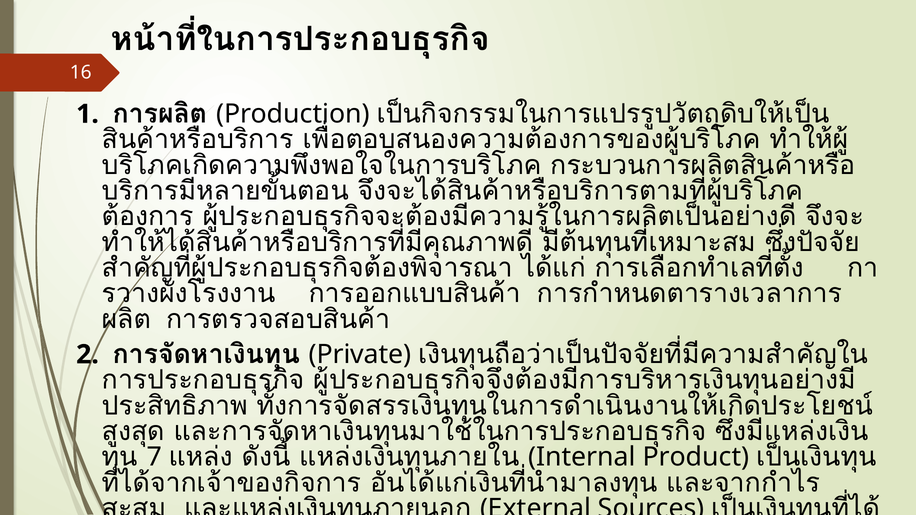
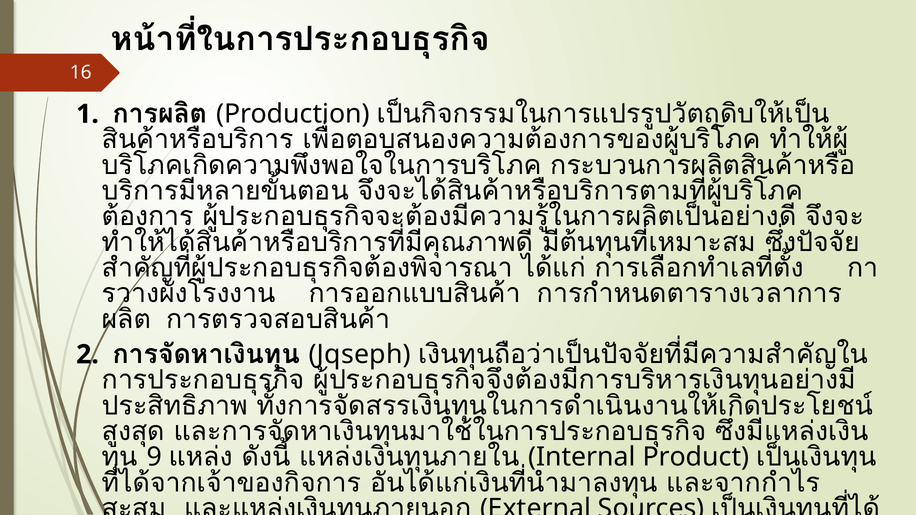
Private: Private -> Jqseph (360, 355)
7: 7 -> 9 (154, 457)
